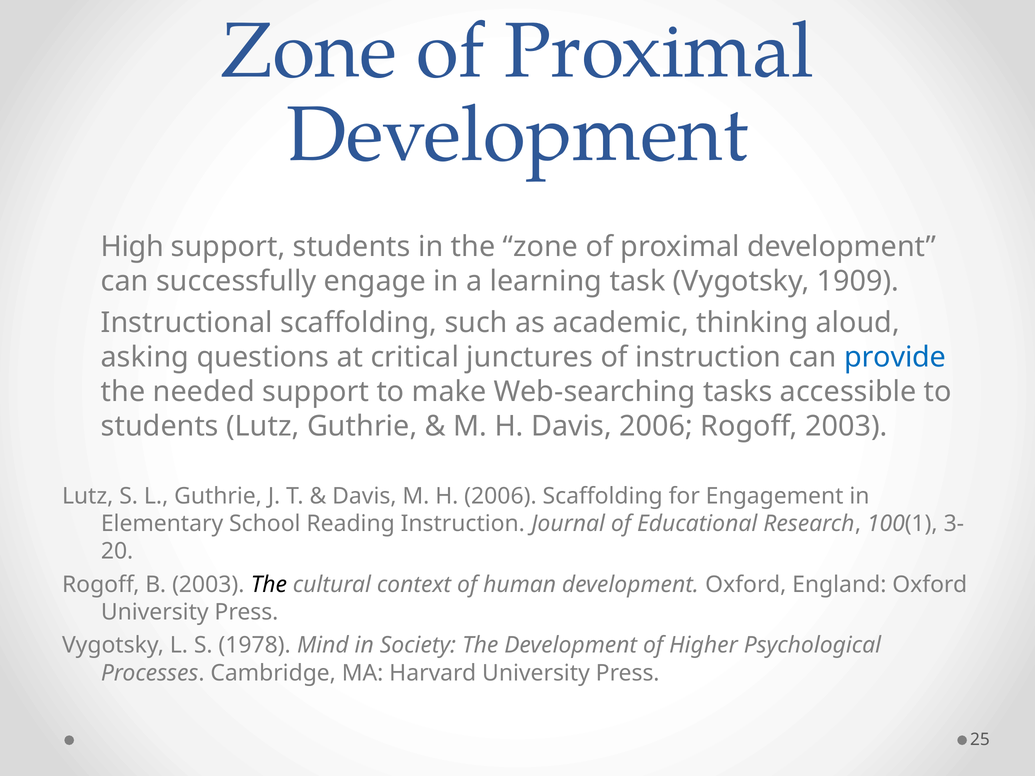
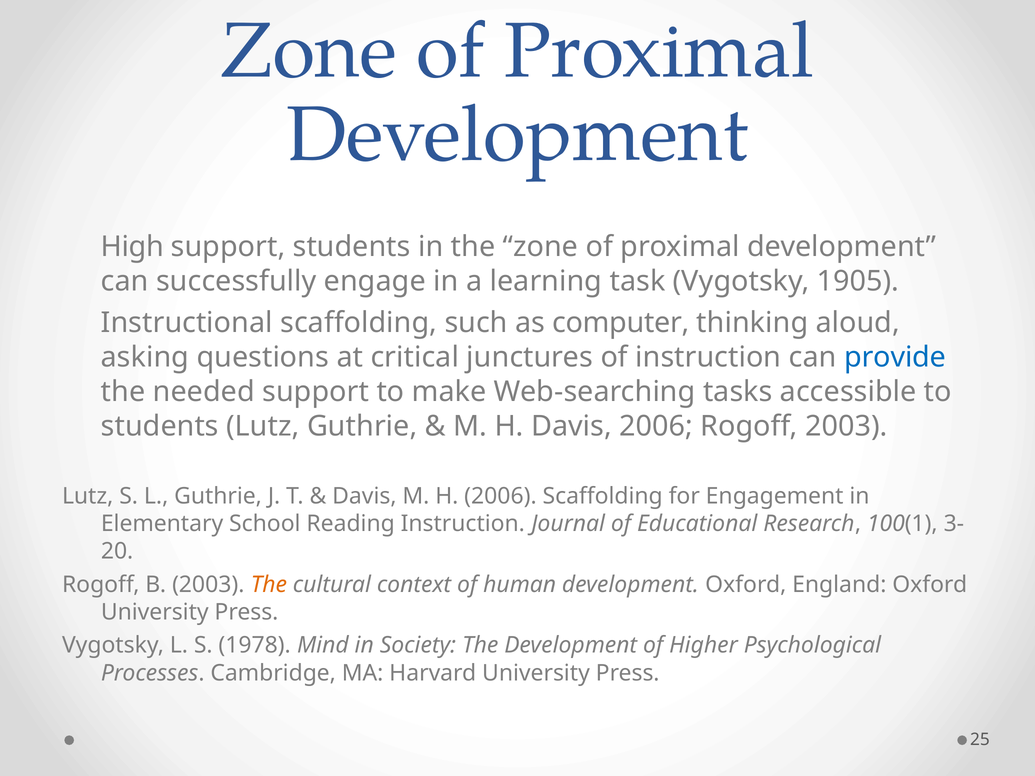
1909: 1909 -> 1905 (858, 281)
academic: academic -> computer (621, 323)
The colour: black -> orange (269, 585)
